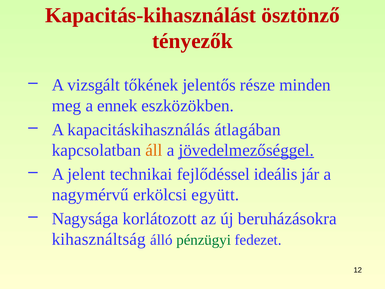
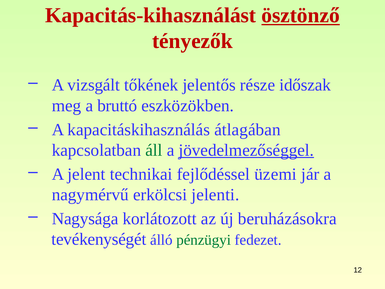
ösztönző underline: none -> present (301, 15)
minden: minden -> időszak (305, 85)
ennek: ennek -> bruttó (117, 106)
áll colour: orange -> green (154, 150)
ideális: ideális -> üzemi (275, 174)
együtt: együtt -> jelenti (215, 195)
kihasználtság: kihasználtság -> tevékenységét (99, 239)
